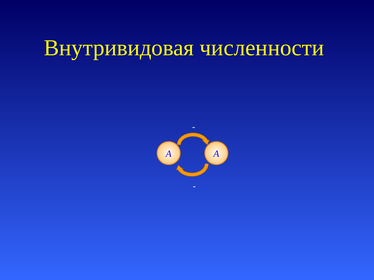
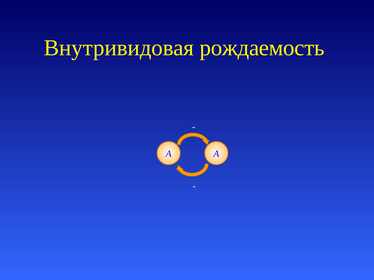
численности: численности -> рождаемость (262, 48)
